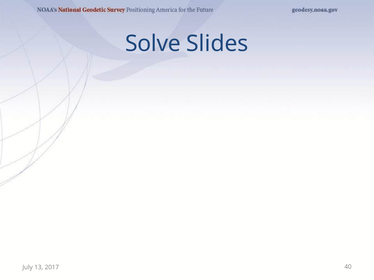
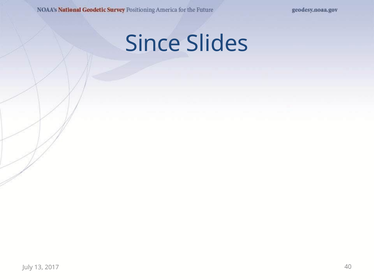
Solve: Solve -> Since (153, 44)
